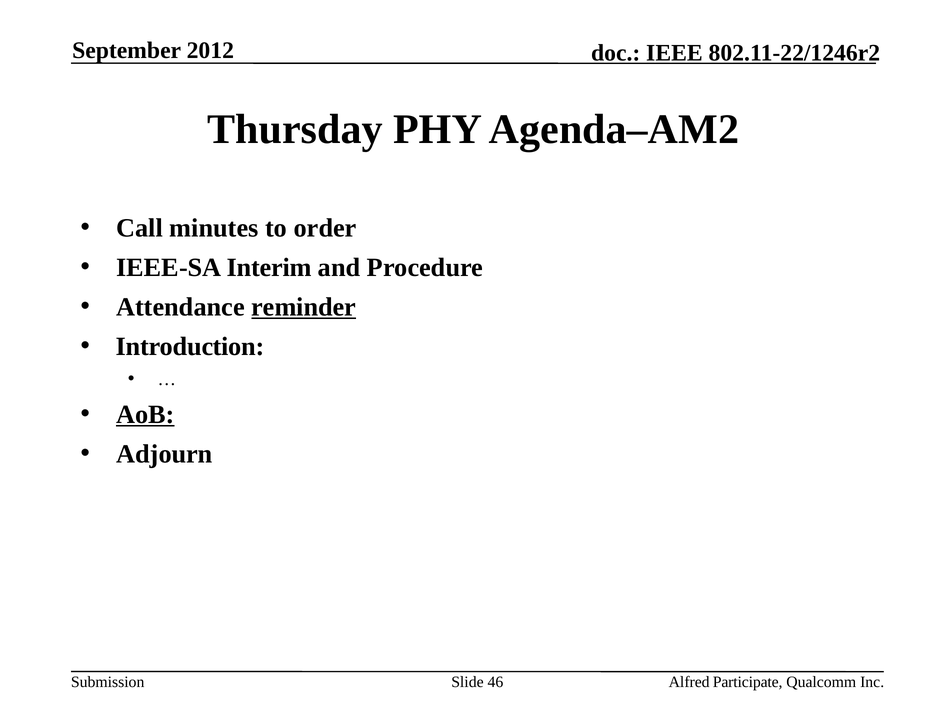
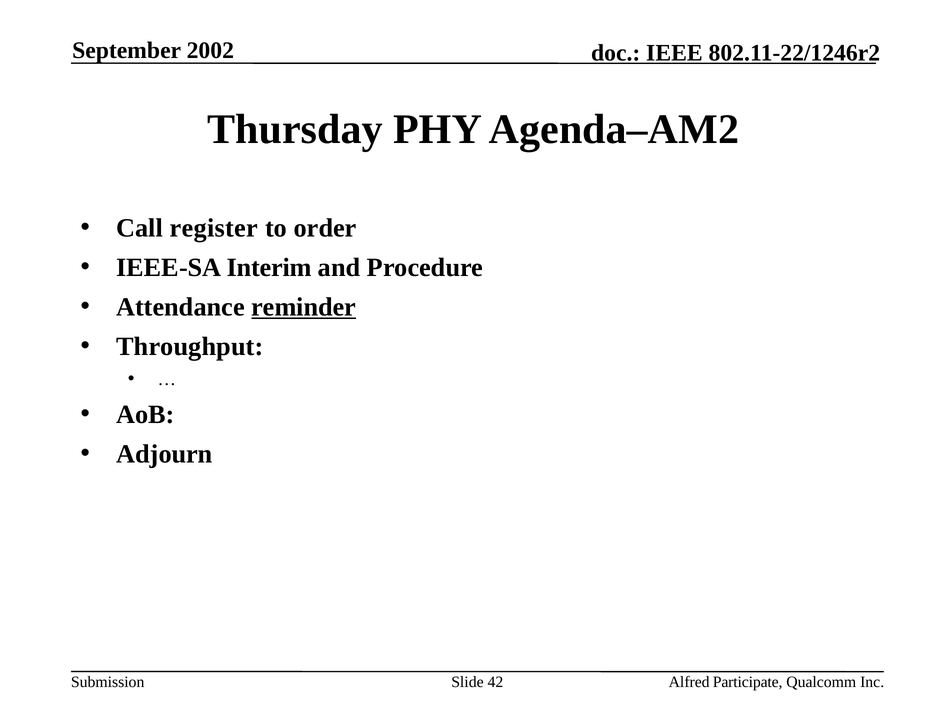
2012: 2012 -> 2002 (210, 50)
minutes: minutes -> register (214, 228)
Introduction: Introduction -> Throughput (190, 346)
AoB underline: present -> none (145, 414)
46: 46 -> 42 (495, 681)
